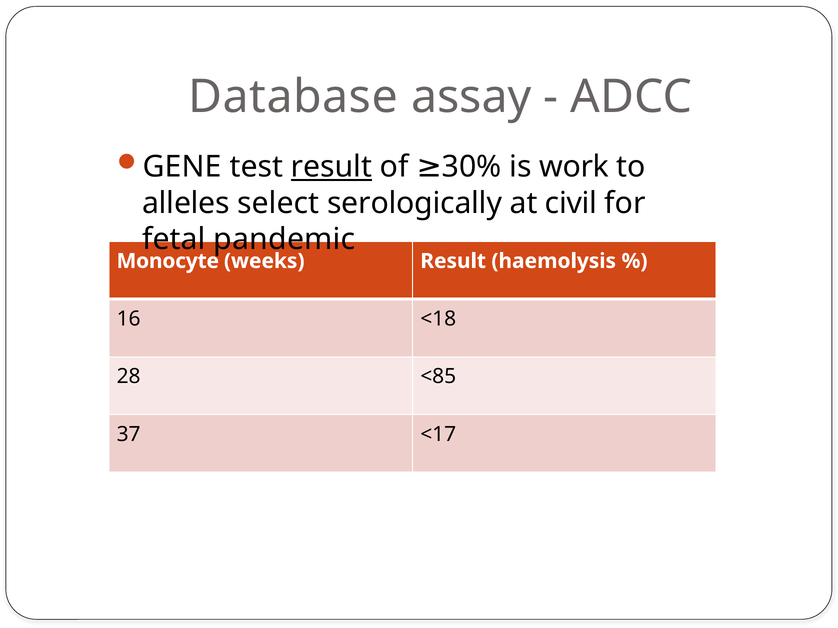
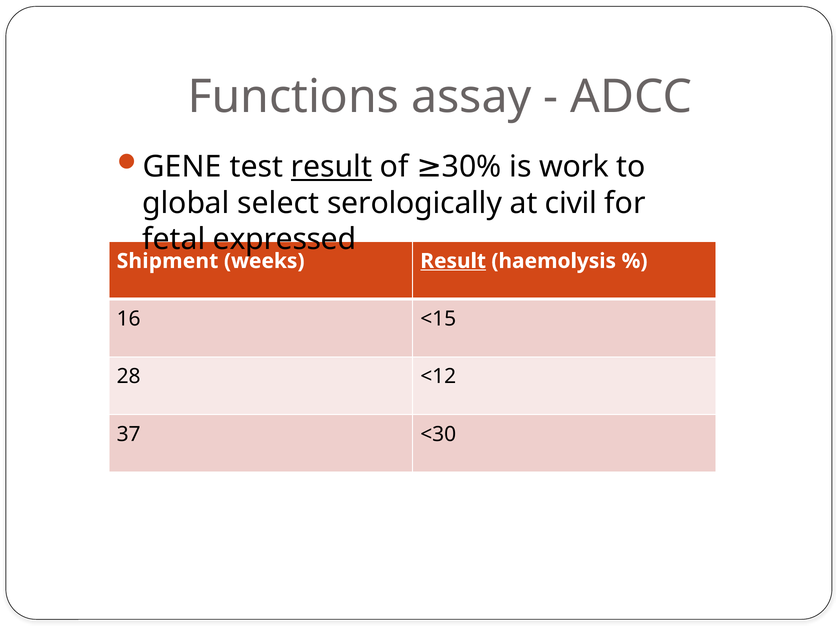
Database: Database -> Functions (293, 97)
alleles: alleles -> global (186, 203)
pandemic: pandemic -> expressed (285, 240)
Monocyte: Monocyte -> Shipment (168, 261)
Result underline: none -> present (453, 261)
<18: <18 -> <15 (438, 319)
<85: <85 -> <12 (438, 377)
<17: <17 -> <30 (438, 434)
